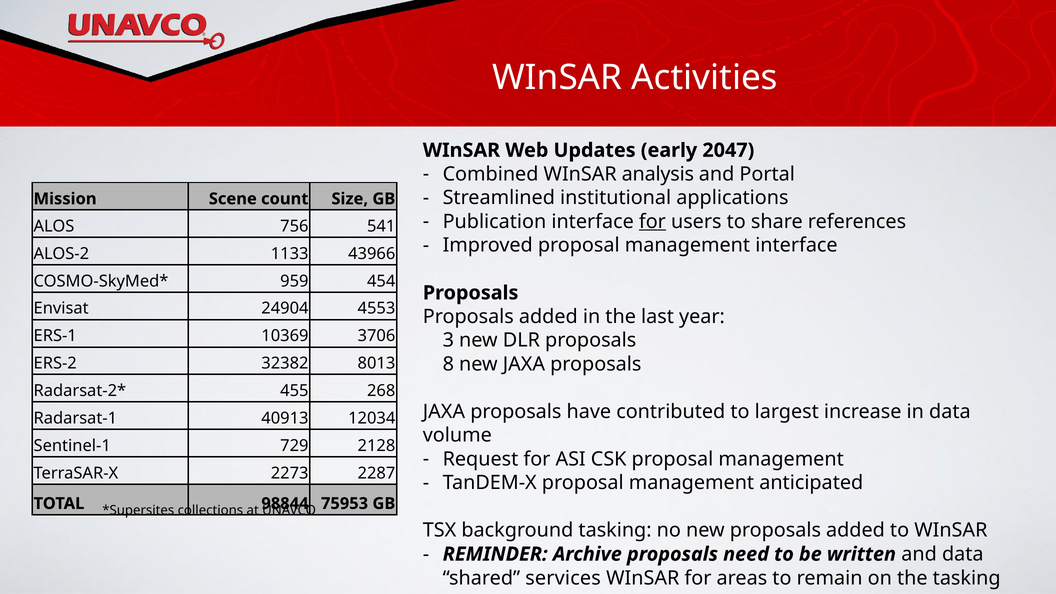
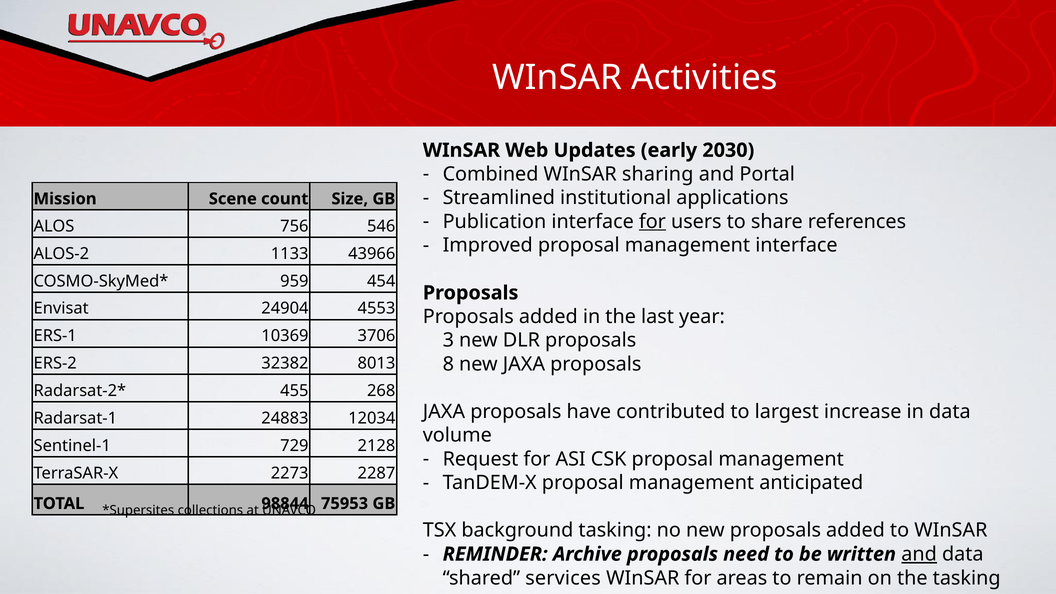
2047: 2047 -> 2030 (728, 150)
analysis: analysis -> sharing (658, 174)
541: 541 -> 546 (381, 226)
40913: 40913 -> 24883 (285, 418)
and underline: none -> present (919, 554)
